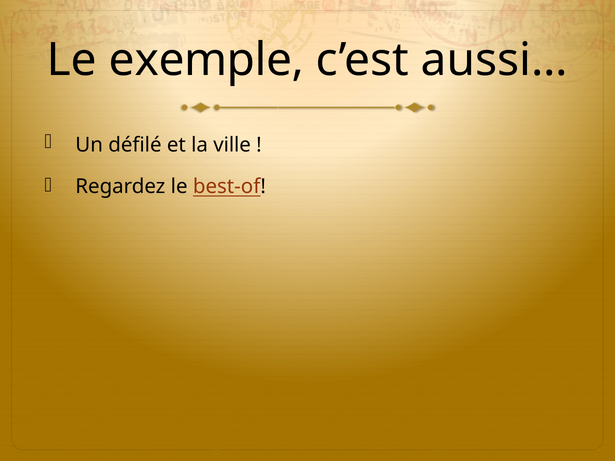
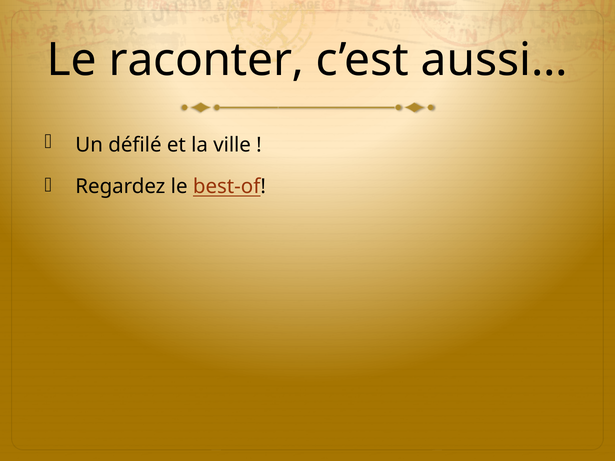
exemple: exemple -> raconter (207, 60)
